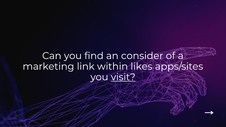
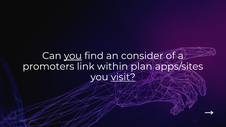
you underline: none -> present (73, 56)
marketing: marketing -> promoters (48, 66)
likes: likes -> plan (141, 66)
